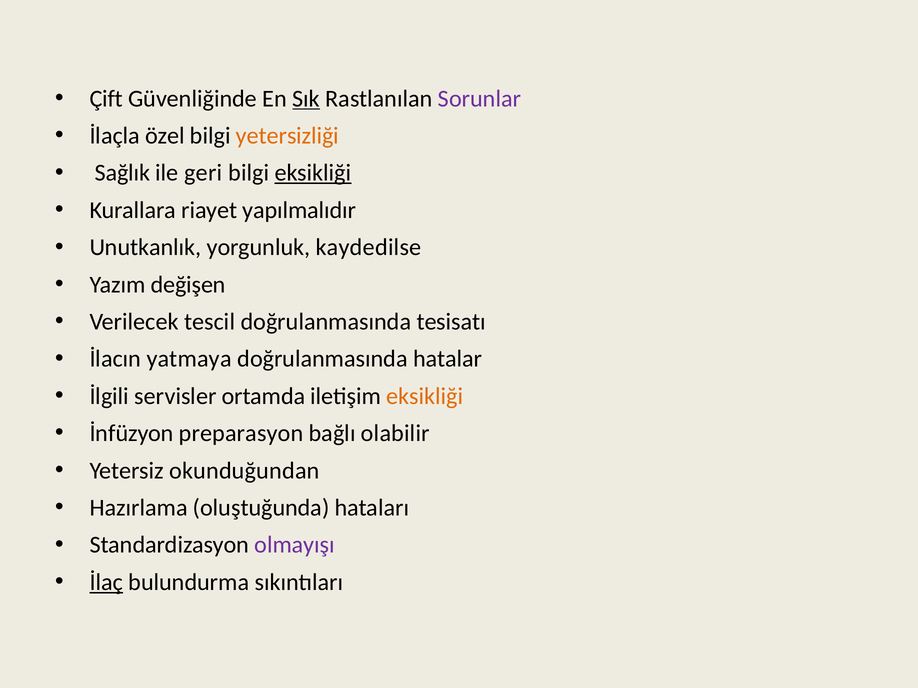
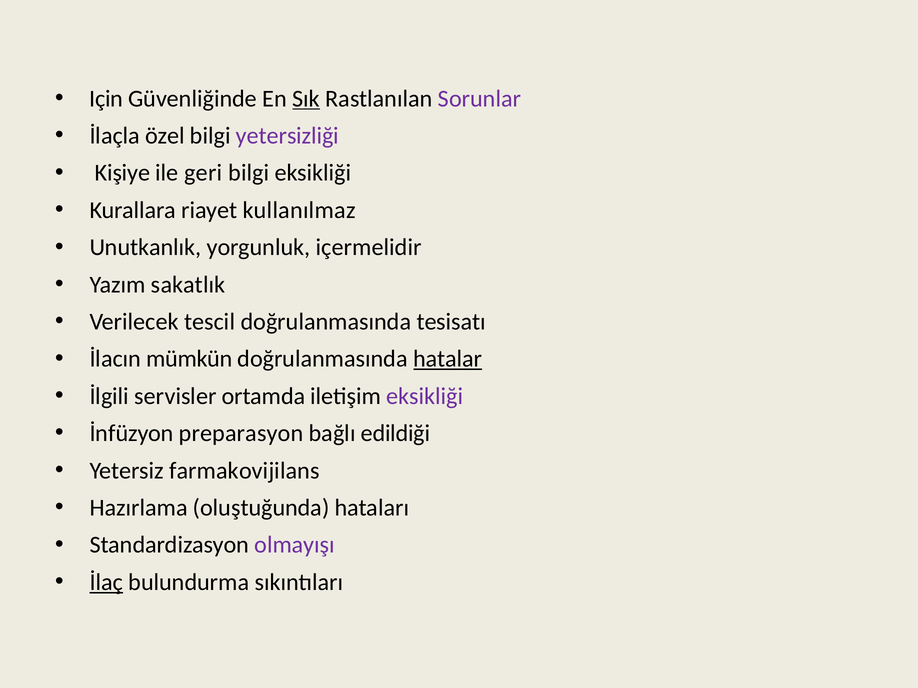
Çift: Çift -> Için (106, 99)
yetersizliği colour: orange -> purple (287, 136)
Sağlık: Sağlık -> Kişiye (123, 173)
eksikliği underline: present -> none (313, 173)
yapılmalıdır: yapılmalıdır -> kullanılmaz (299, 210)
kaydedilse: kaydedilse -> içermelidir (369, 248)
değişen: değişen -> sakatlık (188, 285)
yatmaya: yatmaya -> mümkün (189, 359)
hatalar underline: none -> present (448, 359)
eksikliği colour: orange -> purple (425, 396)
olabilir: olabilir -> edildiği (396, 434)
okunduğundan: okunduğundan -> farmakovijilans (244, 471)
